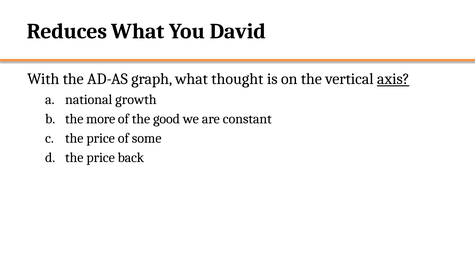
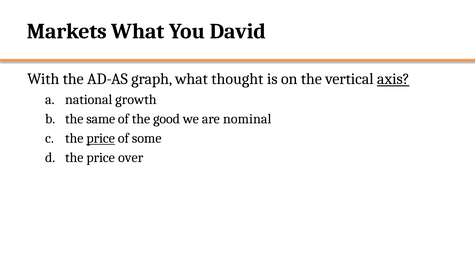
Reduces: Reduces -> Markets (67, 31)
more: more -> same (101, 119)
constant: constant -> nominal (247, 119)
price underline: none -> present (101, 138)
back: back -> over (131, 158)
